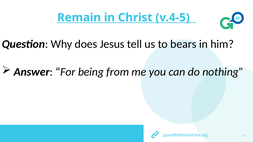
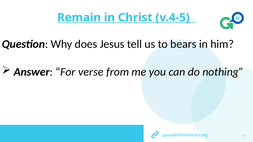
being: being -> verse (91, 72)
